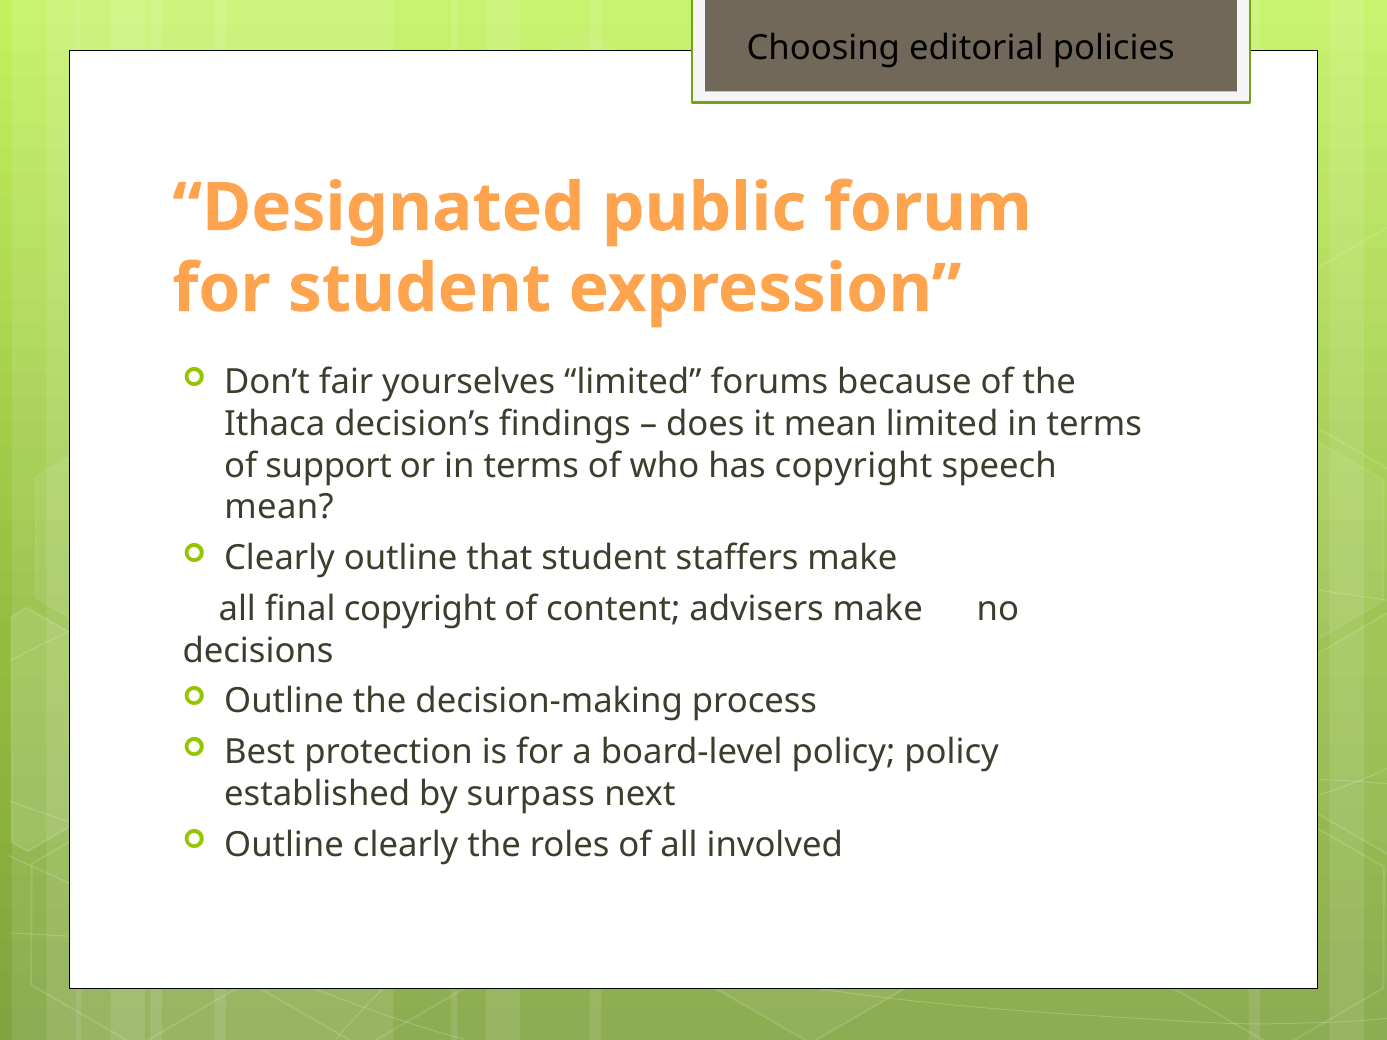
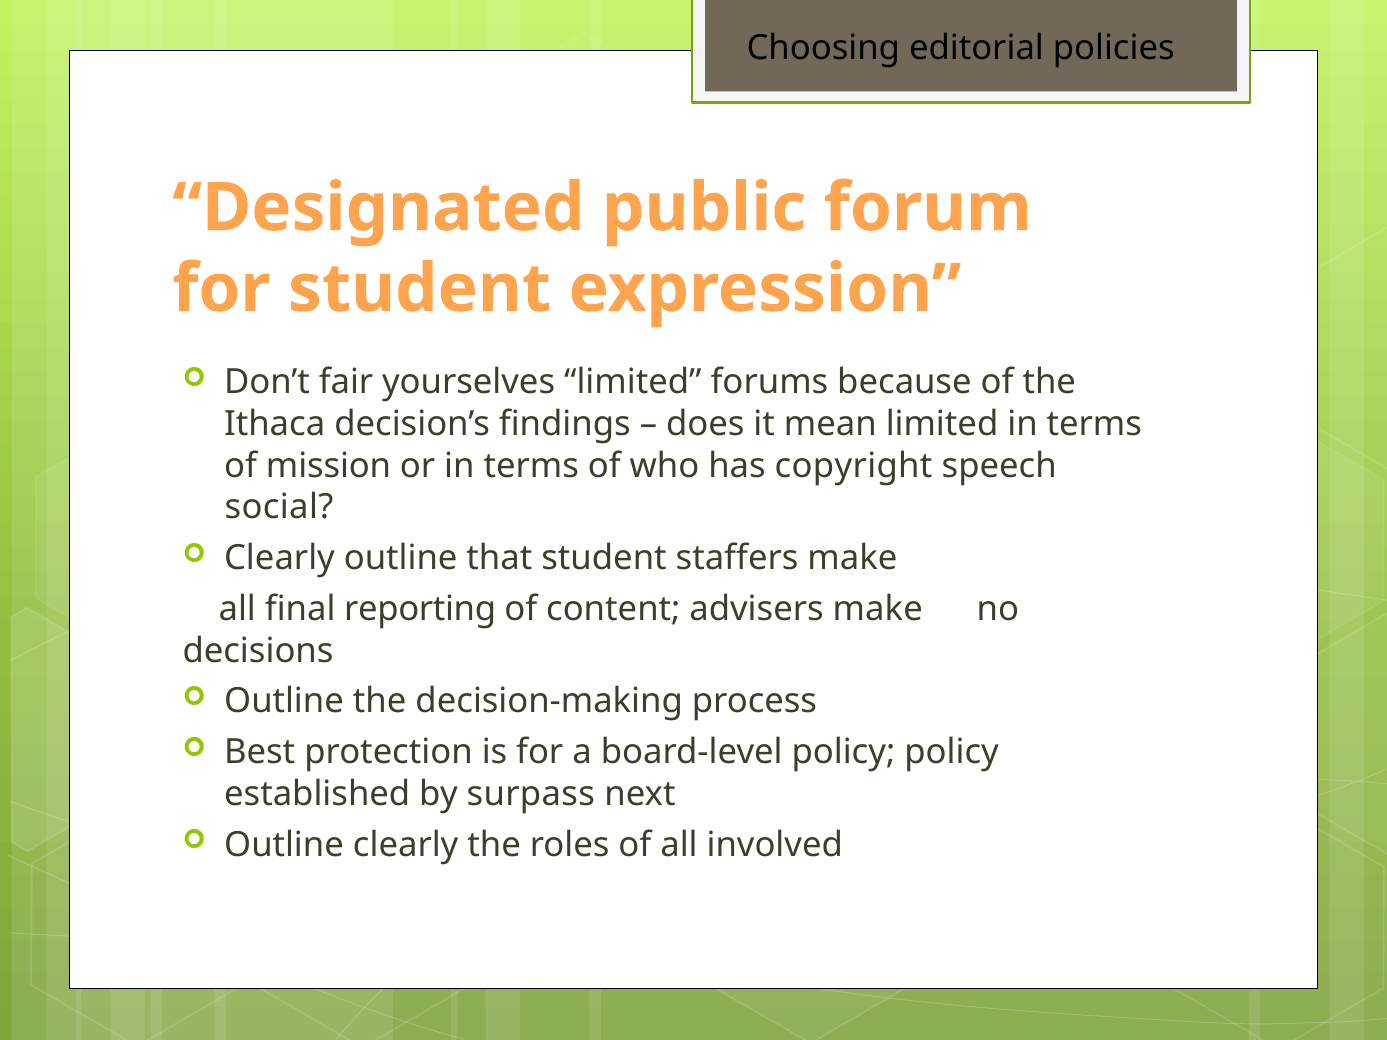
support: support -> mission (329, 466)
mean: mean -> social (279, 507)
final copyright: copyright -> reporting (420, 609)
